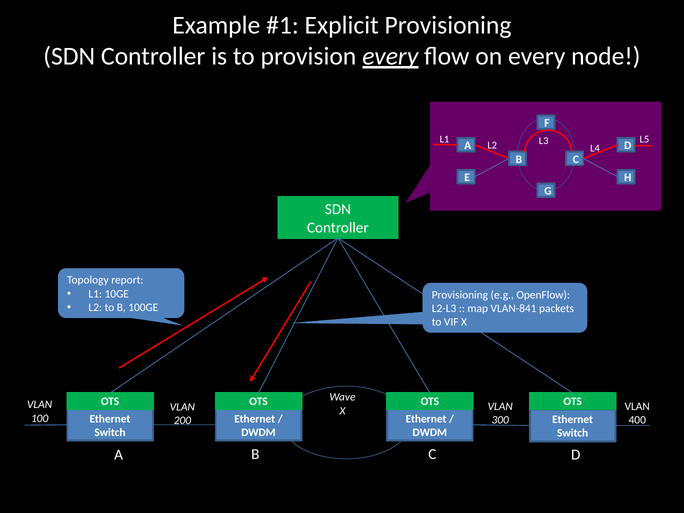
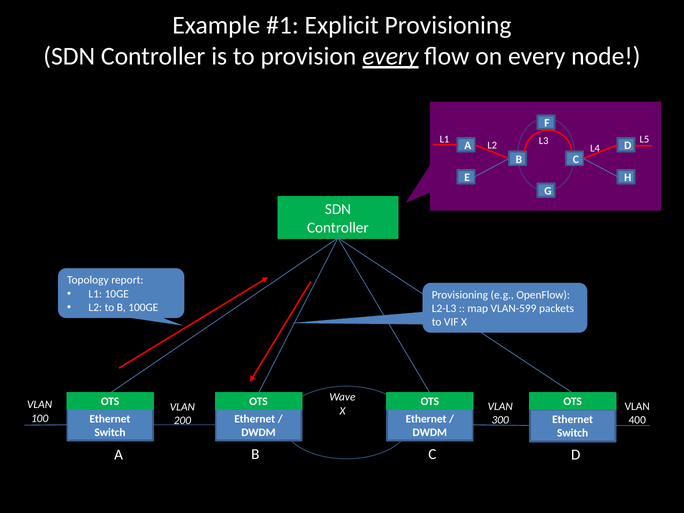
VLAN-841: VLAN-841 -> VLAN-599 (514, 309)
